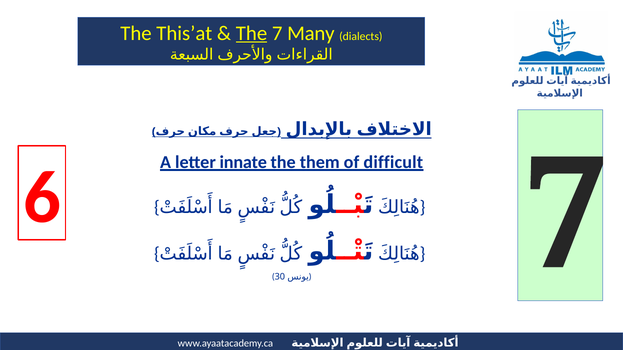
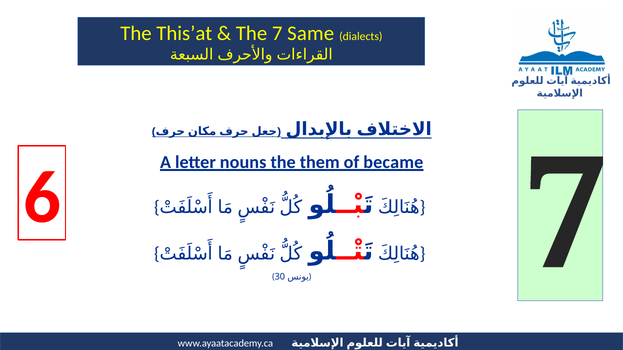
The underline: present -> none (252, 33)
Many: Many -> Same (311, 33)
innate: innate -> nouns (243, 162)
difficult: difficult -> became (393, 162)
